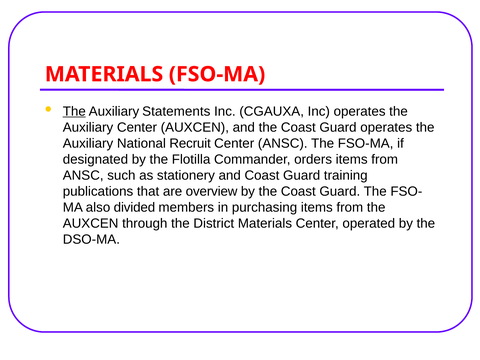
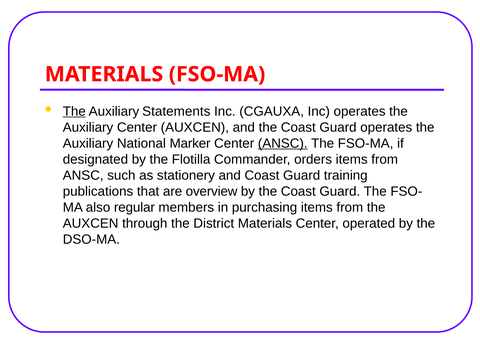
Recruit: Recruit -> Marker (190, 143)
ANSC underline: none -> present (283, 143)
divided: divided -> regular (134, 207)
